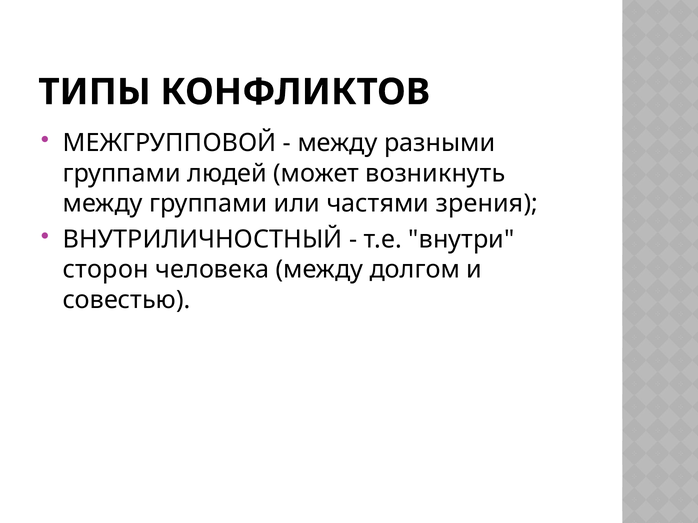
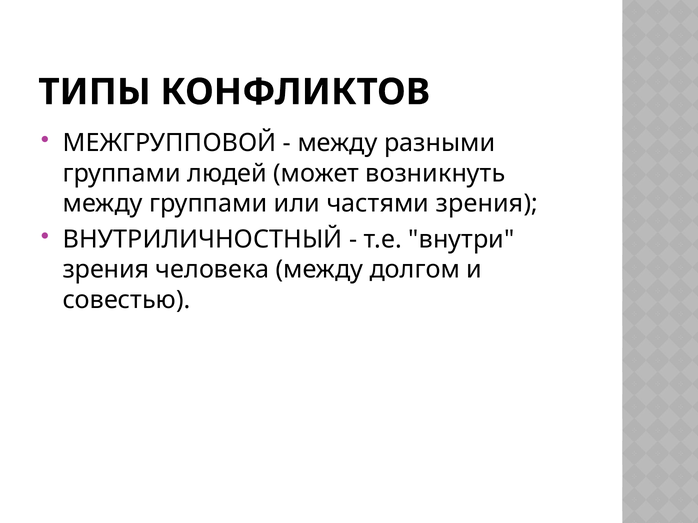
сторон: сторон -> зрения (106, 270)
